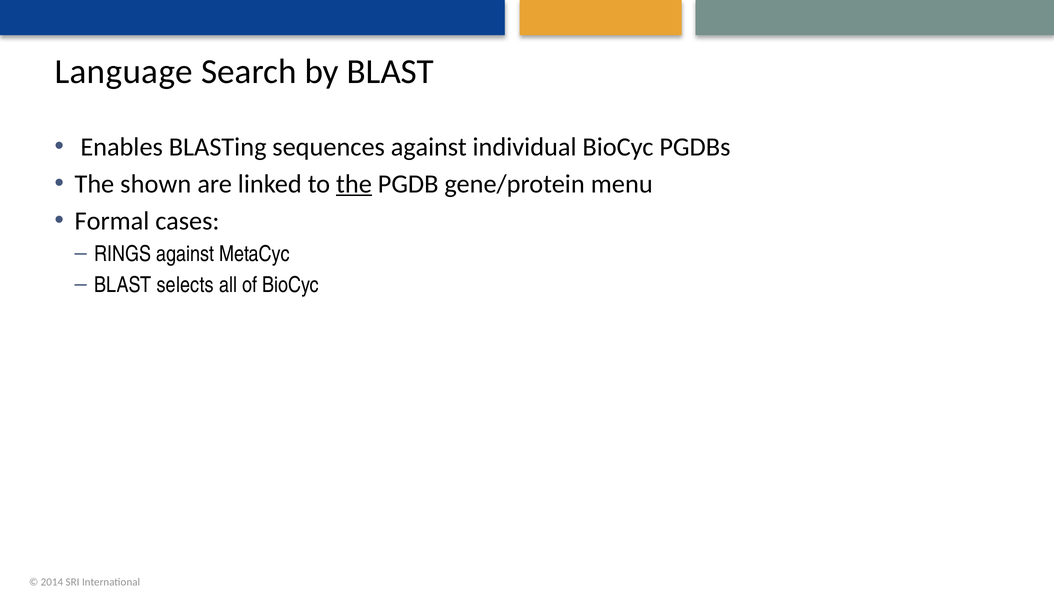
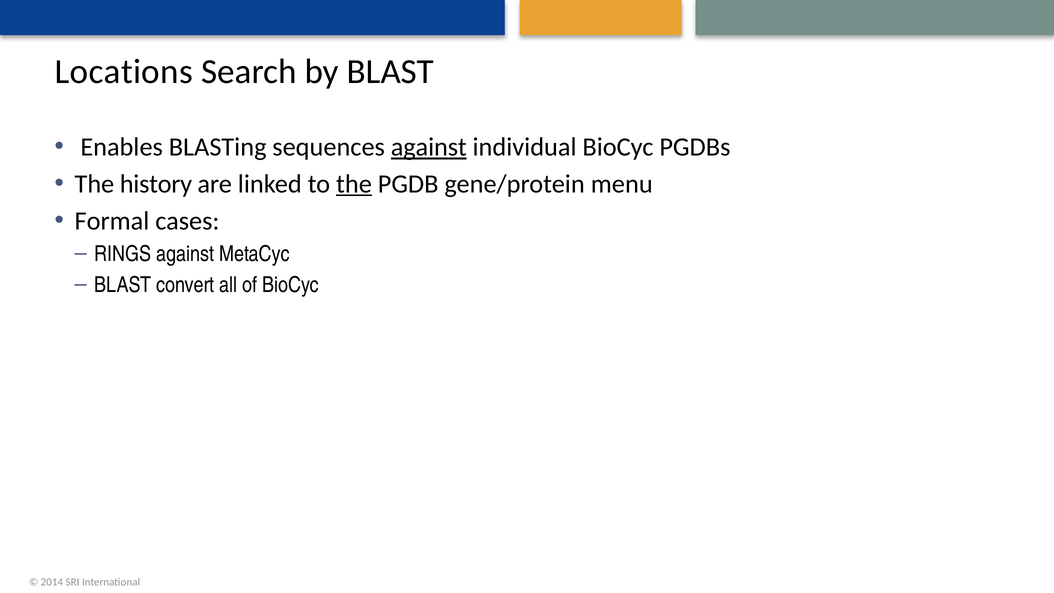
Language: Language -> Locations (124, 72)
against underline: none -> present (429, 147)
shown: shown -> history (156, 184)
selects: selects -> convert (185, 285)
